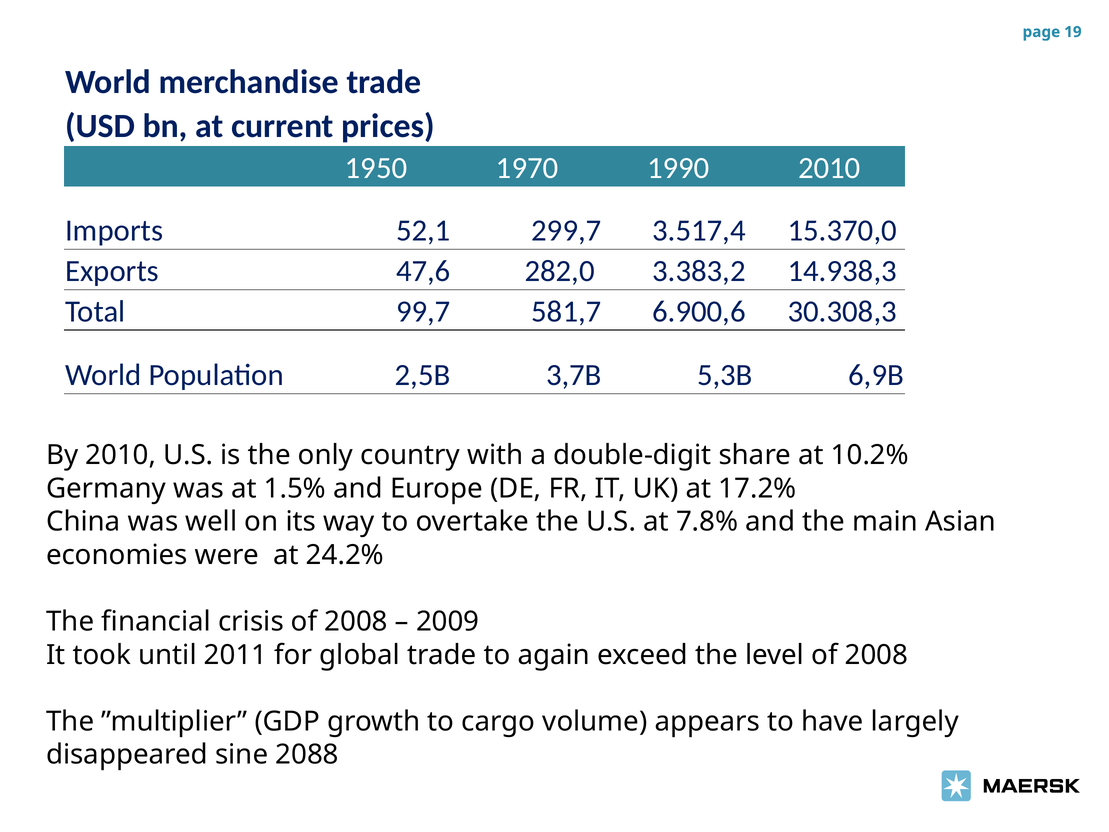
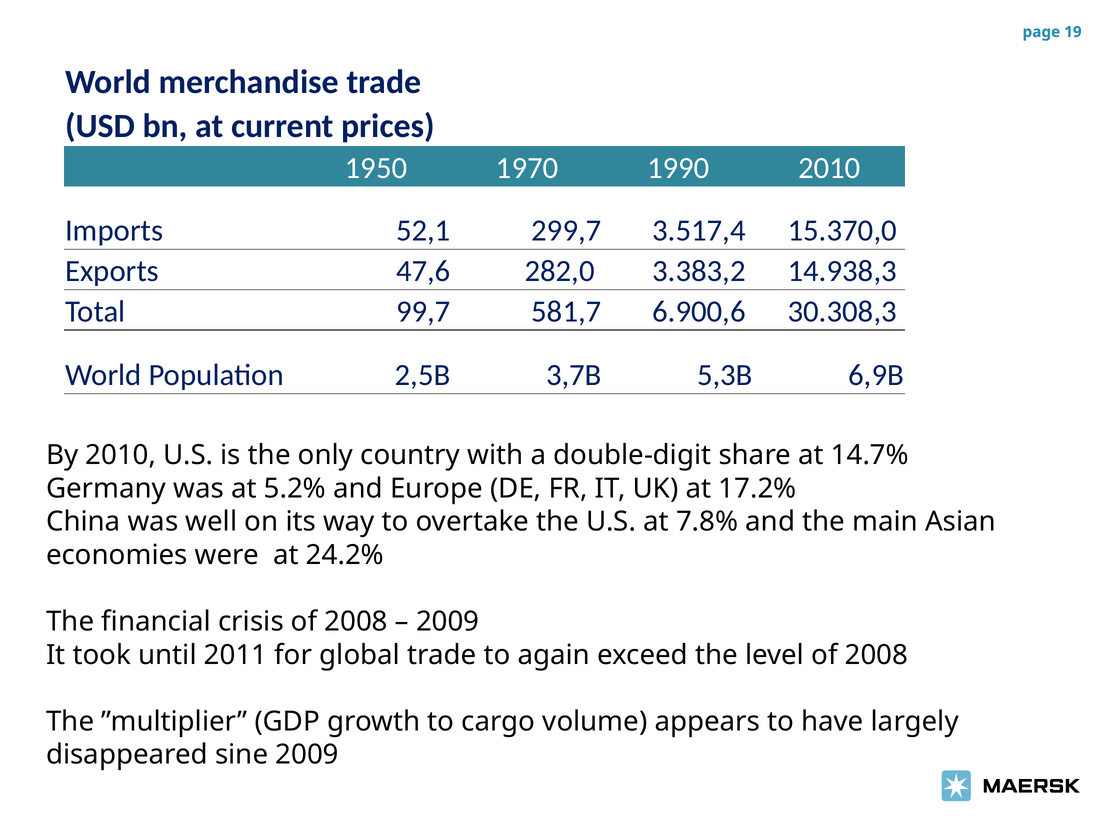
10.2%: 10.2% -> 14.7% (870, 455)
1.5%: 1.5% -> 5.2% (295, 488)
sine 2088: 2088 -> 2009 (307, 754)
